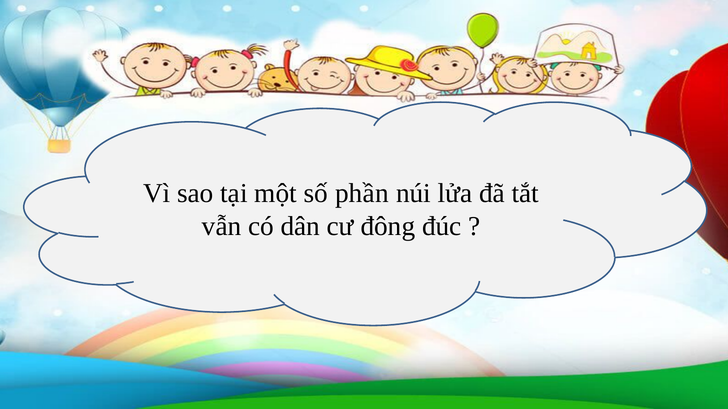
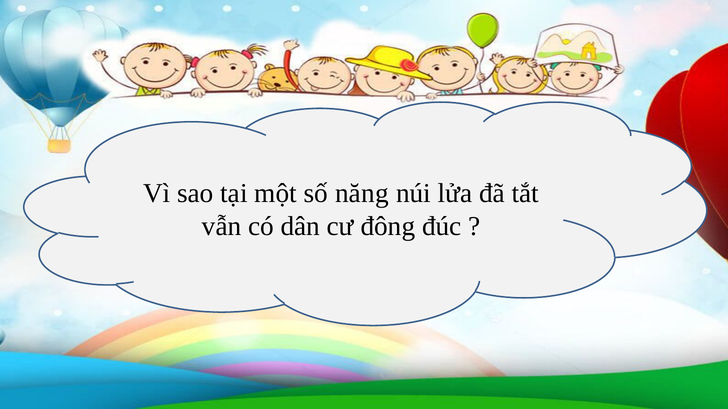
phần: phần -> năng (362, 194)
